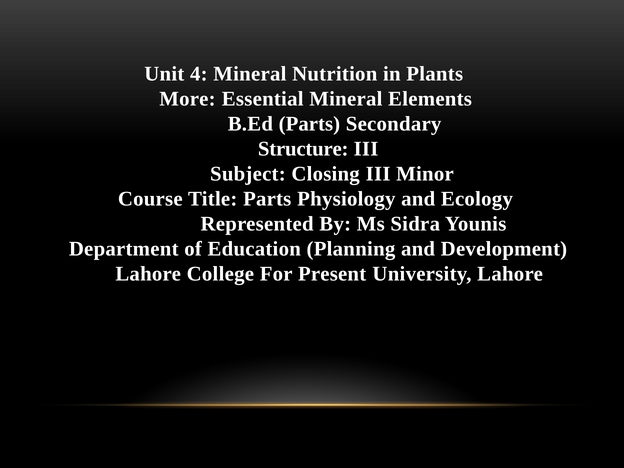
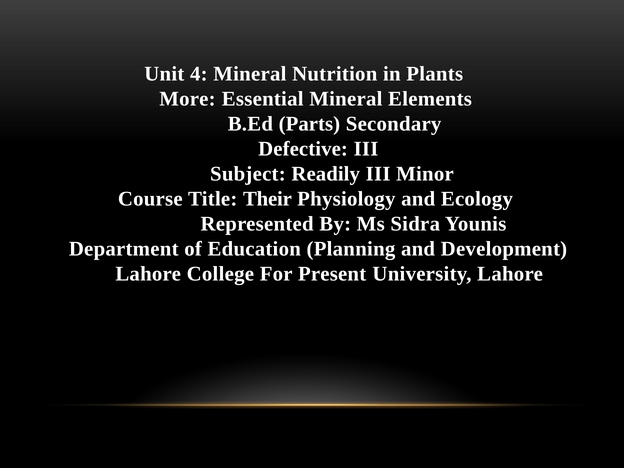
Structure: Structure -> Defective (303, 149)
Closing: Closing -> Readily (326, 174)
Title Parts: Parts -> Their (267, 199)
